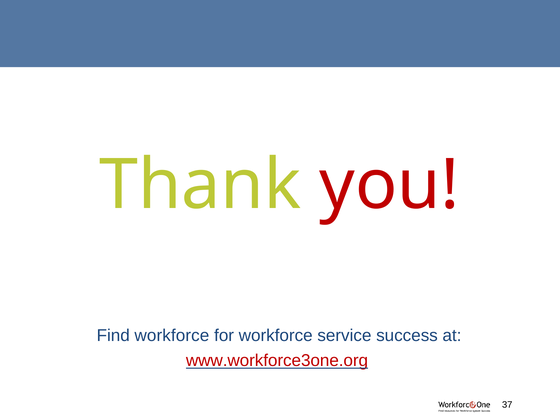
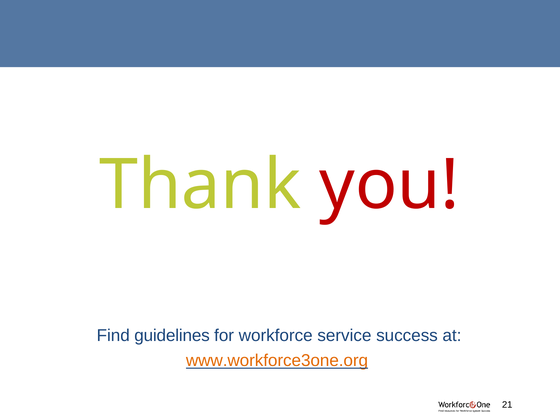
Find workforce: workforce -> guidelines (172, 335)
www.workforce3one.org colour: red -> orange (277, 361)
37: 37 -> 21 (507, 405)
